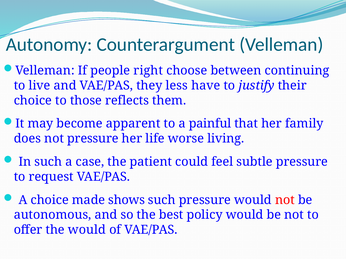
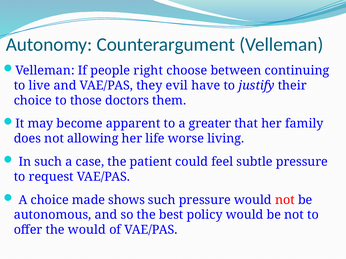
less: less -> evil (177, 86)
reflects: reflects -> doctors (127, 101)
painful: painful -> greater (210, 124)
not pressure: pressure -> allowing (93, 139)
